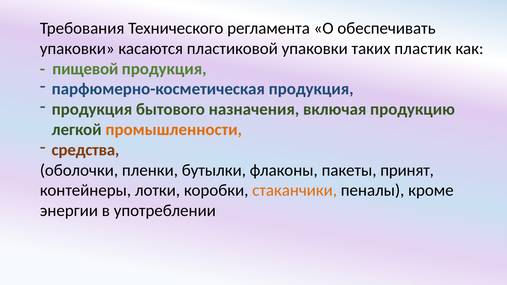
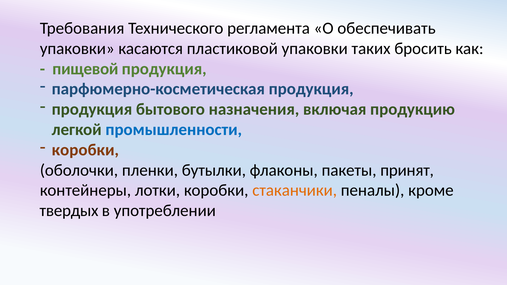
пластик: пластик -> бросить (423, 49)
промышленности colour: orange -> blue (174, 130)
средства: средства -> коробки (85, 150)
энергии: энергии -> твердых (69, 211)
